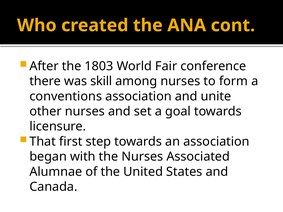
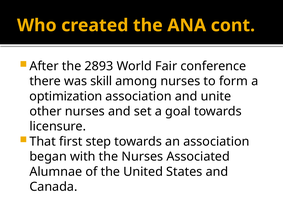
1803: 1803 -> 2893 (99, 66)
conventions: conventions -> optimization (66, 96)
